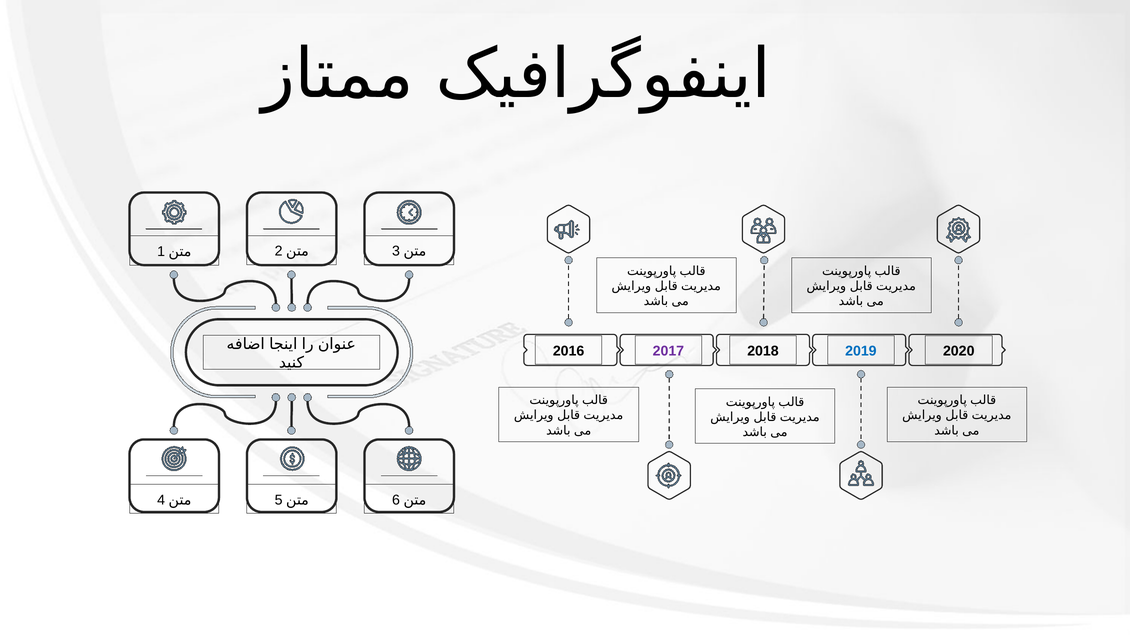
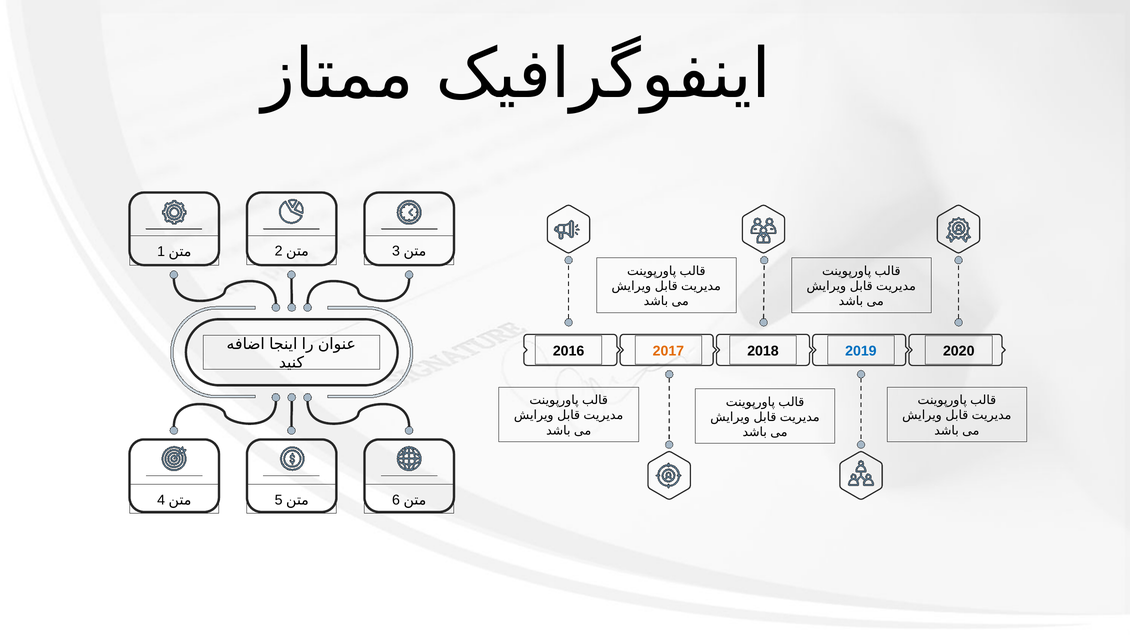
2017 colour: purple -> orange (668, 351)
